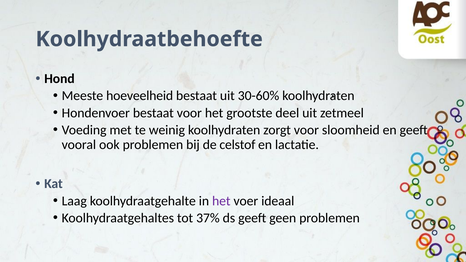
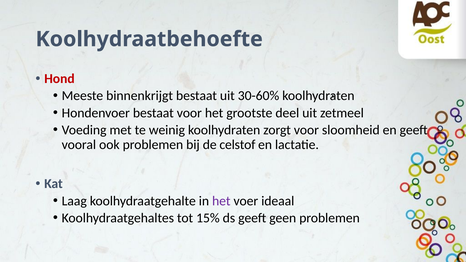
Hond colour: black -> red (59, 79)
hoeveelheid: hoeveelheid -> binnenkrijgt (140, 96)
37%: 37% -> 15% (208, 218)
